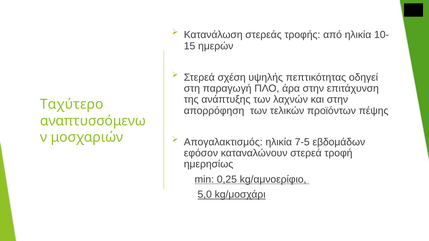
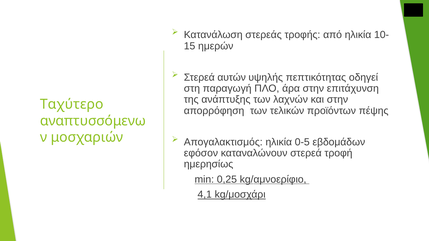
σχέση: σχέση -> αυτών (232, 78)
7-5: 7-5 -> 0-5 (302, 142)
5,0: 5,0 -> 4,1 (205, 195)
